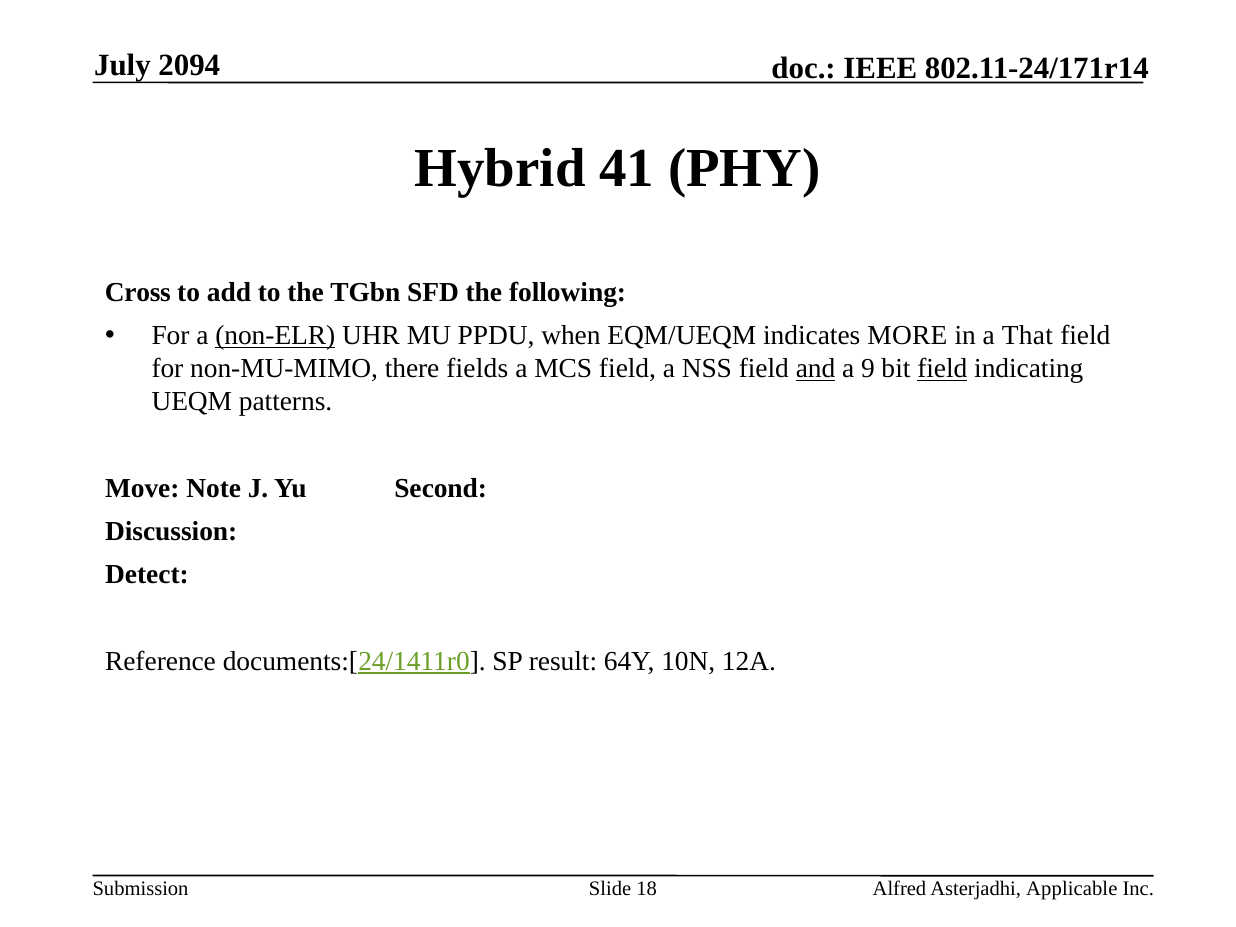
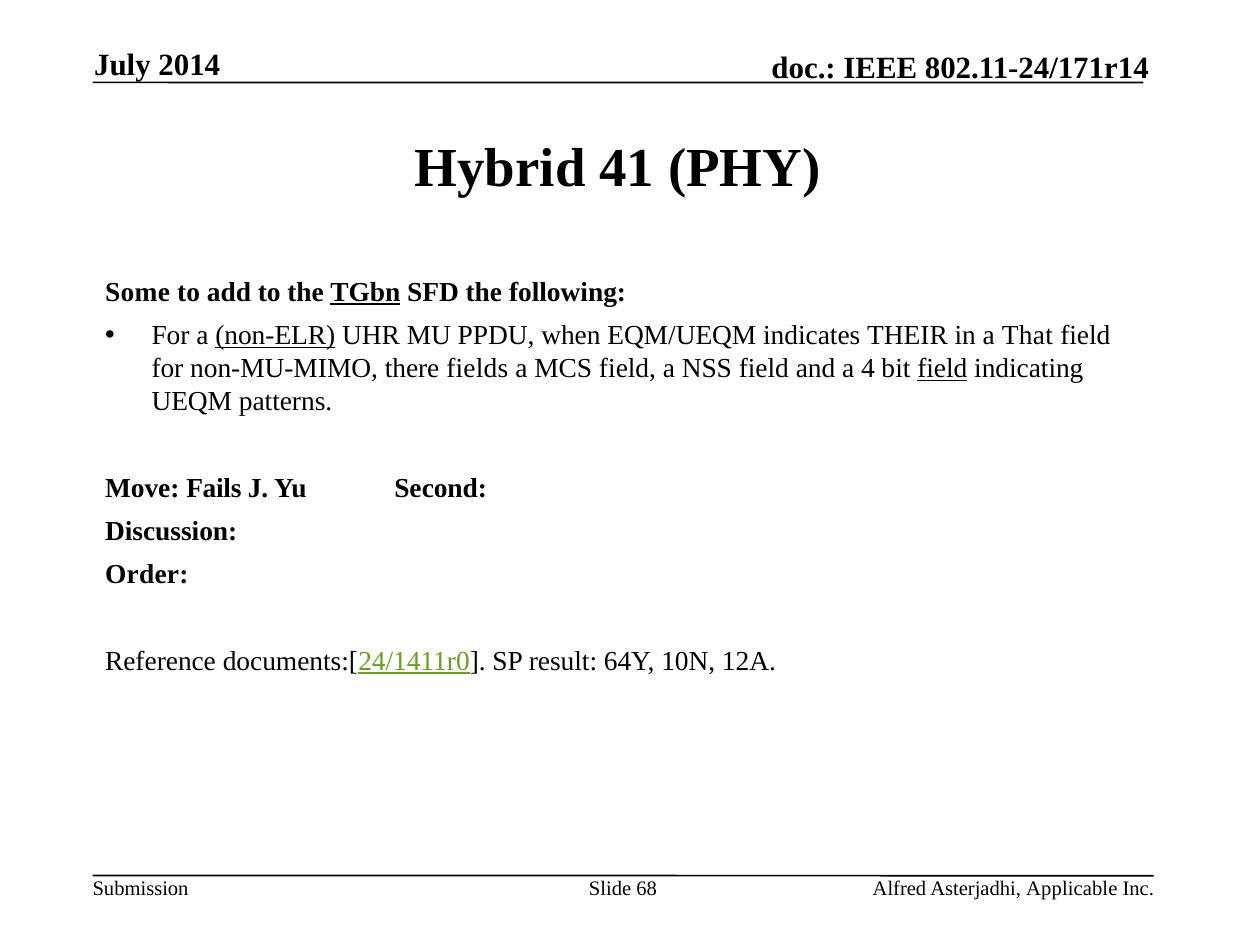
2094: 2094 -> 2014 (189, 66)
Cross: Cross -> Some (138, 292)
TGbn underline: none -> present (365, 292)
MORE: MORE -> THEIR (908, 336)
and underline: present -> none (816, 369)
9: 9 -> 4 (868, 369)
Note: Note -> Fails (214, 488)
Detect: Detect -> Order (147, 575)
18: 18 -> 68 (647, 889)
